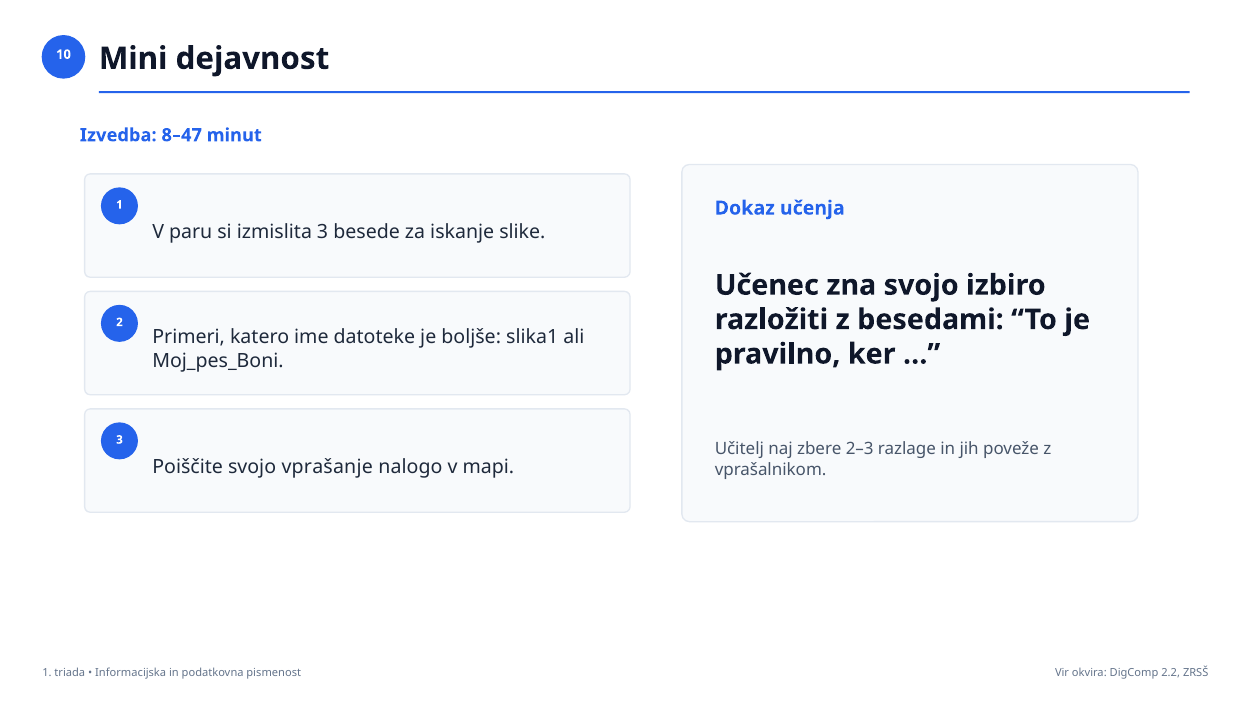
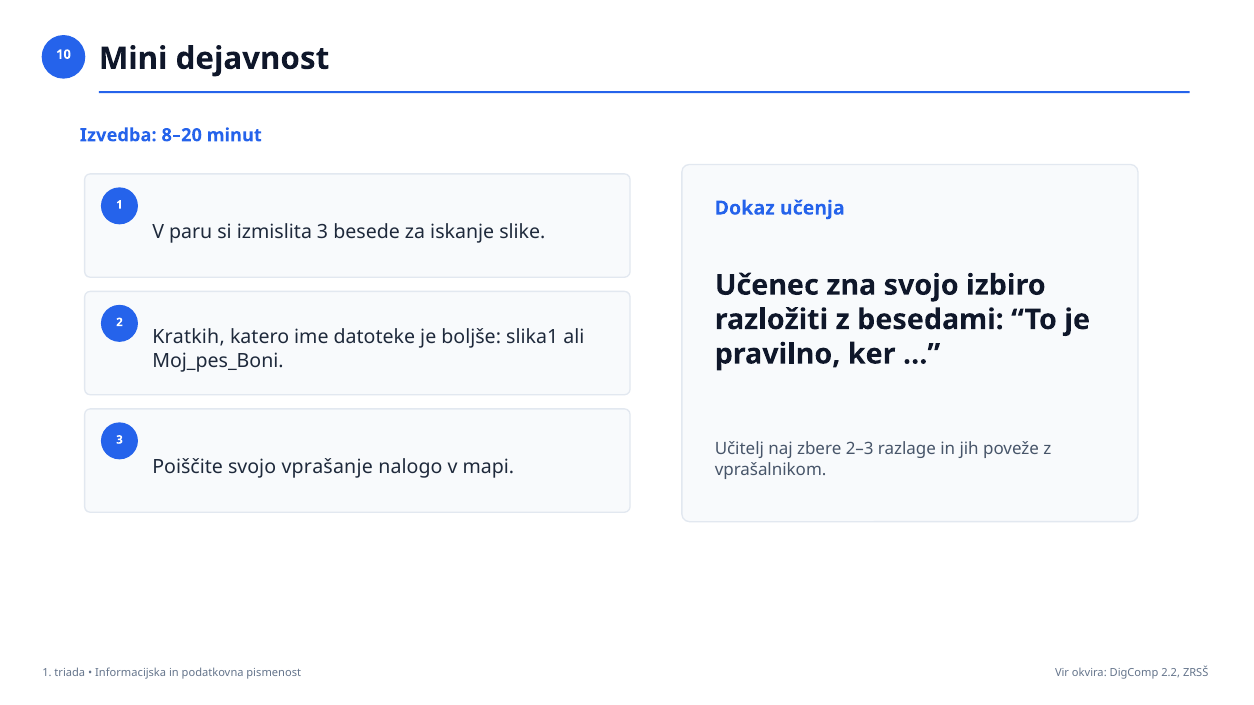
8–47: 8–47 -> 8–20 (182, 135)
Primeri: Primeri -> Kratkih (189, 338)
